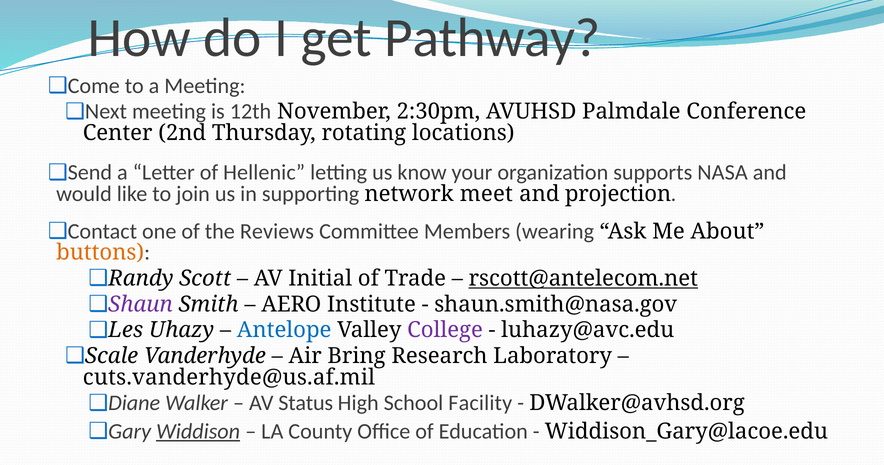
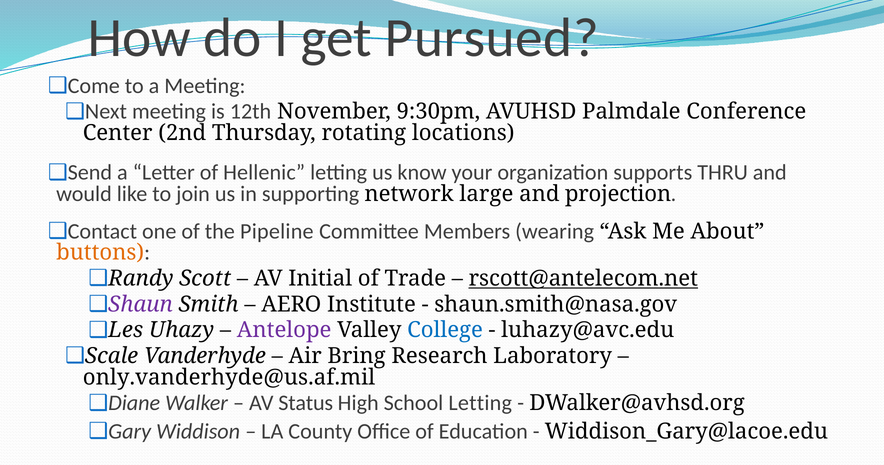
Pathway: Pathway -> Pursued (492, 38)
2:30pm: 2:30pm -> 9:30pm (438, 112)
NASA: NASA -> THRU (723, 173)
meet: meet -> large (486, 194)
Reviews: Reviews -> Pipeline (277, 231)
Antelope colour: blue -> purple (284, 330)
College colour: purple -> blue (445, 330)
cuts.vanderhyde@us.af.mil: cuts.vanderhyde@us.af.mil -> only.vanderhyde@us.af.mil (229, 377)
School Facility: Facility -> Letting (480, 403)
Widdison underline: present -> none (198, 432)
